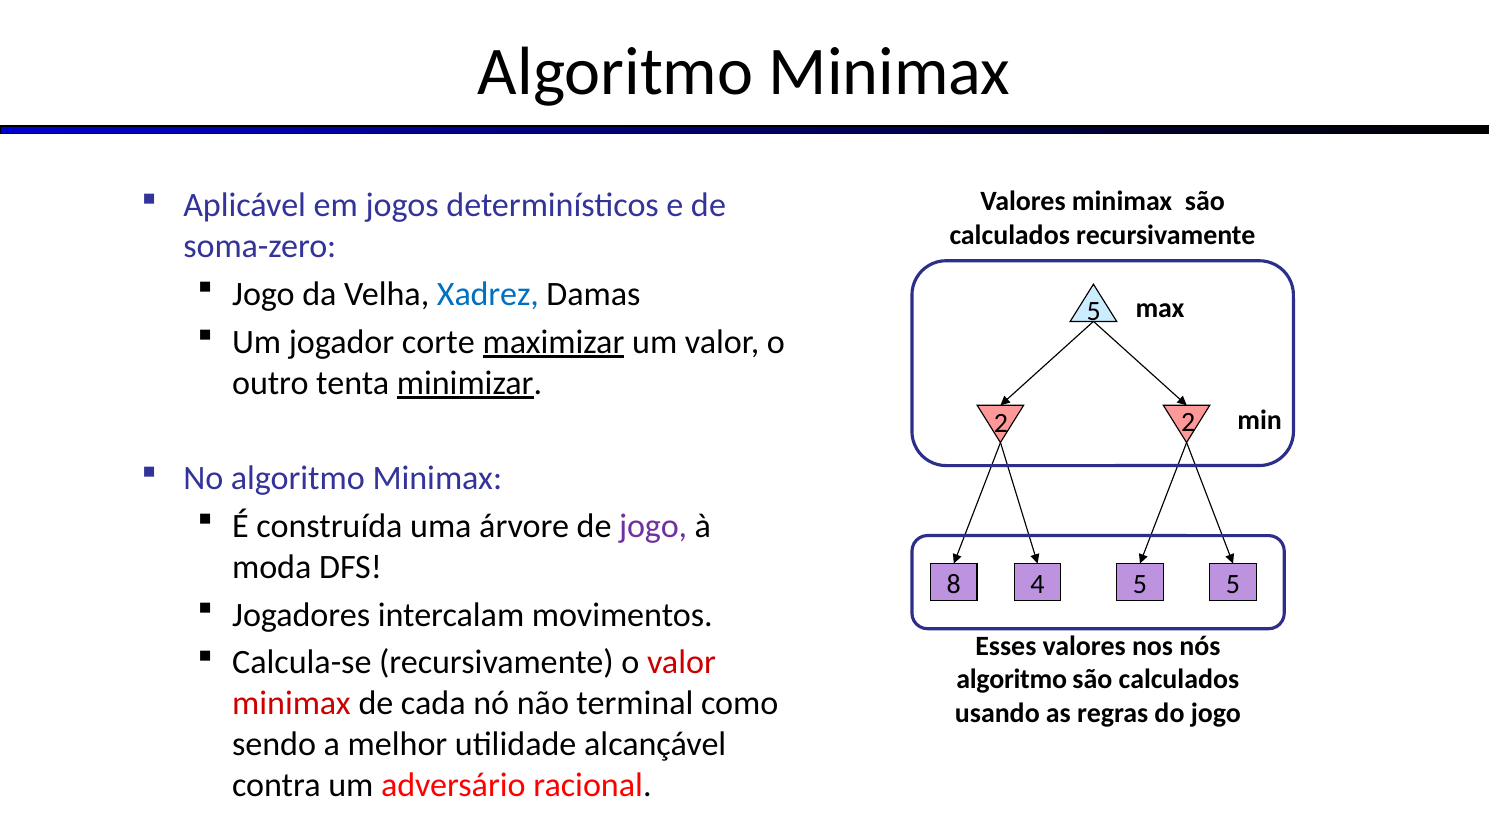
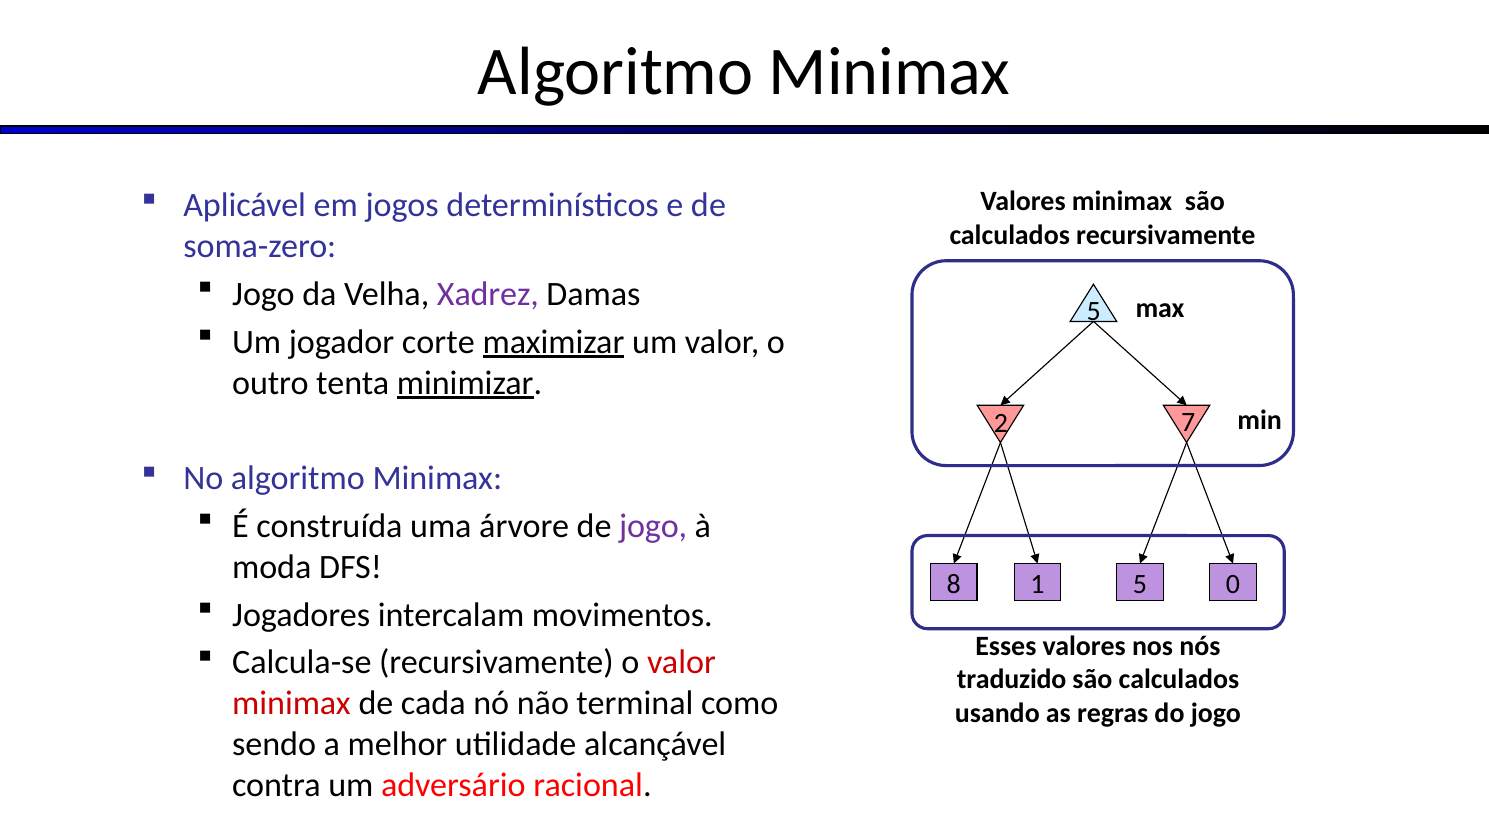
Xadrez colour: blue -> purple (488, 294)
2 2: 2 -> 7 (1188, 422)
4: 4 -> 1 (1038, 584)
5 5: 5 -> 0 (1233, 584)
algoritmo: algoritmo -> traduzido (1012, 679)
